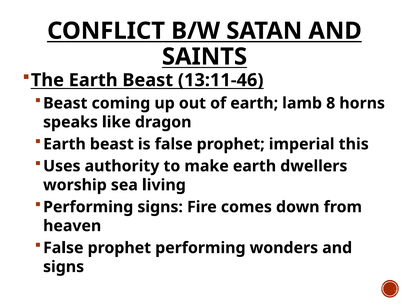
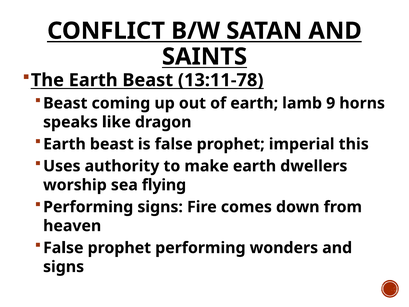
13:11-46: 13:11-46 -> 13:11-78 (221, 80)
8: 8 -> 9 (331, 103)
living: living -> flying (164, 185)
